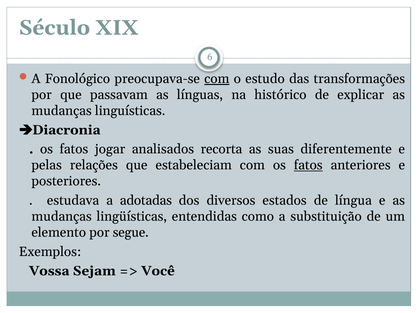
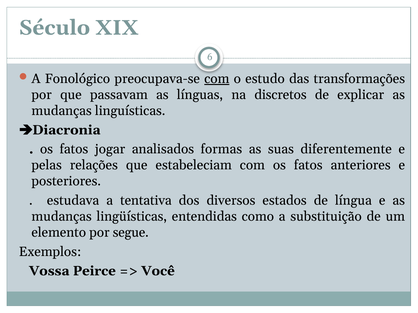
histórico: histórico -> discretos (280, 95)
recorta: recorta -> formas (221, 149)
fatos underline: present -> none (308, 165)
adotadas: adotadas -> tentativa (146, 201)
Sejam: Sejam -> Peirce (94, 271)
